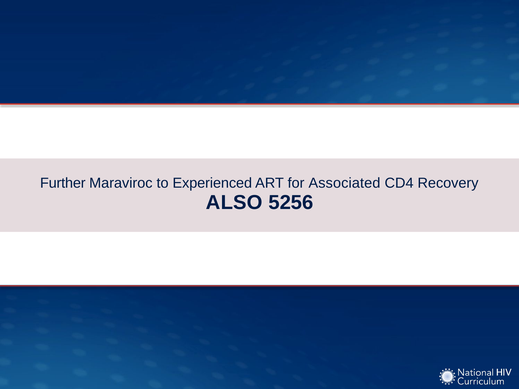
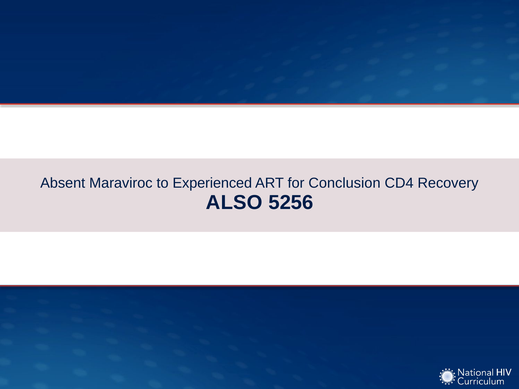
Further: Further -> Absent (63, 183)
Associated: Associated -> Conclusion (344, 183)
